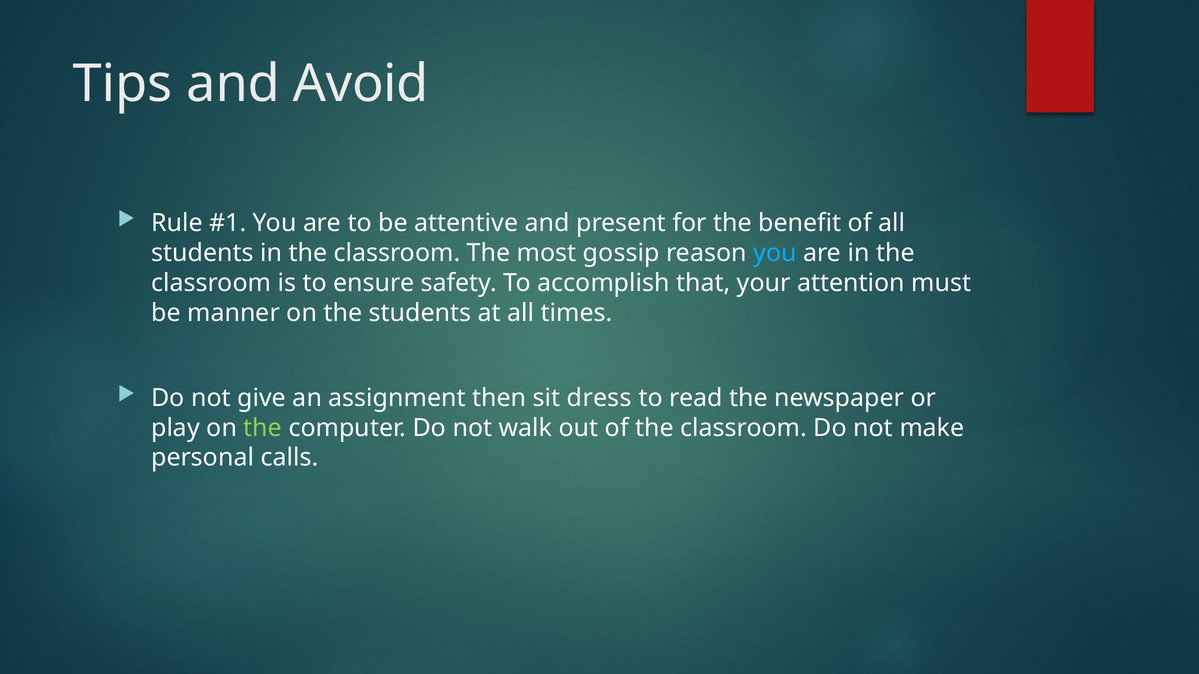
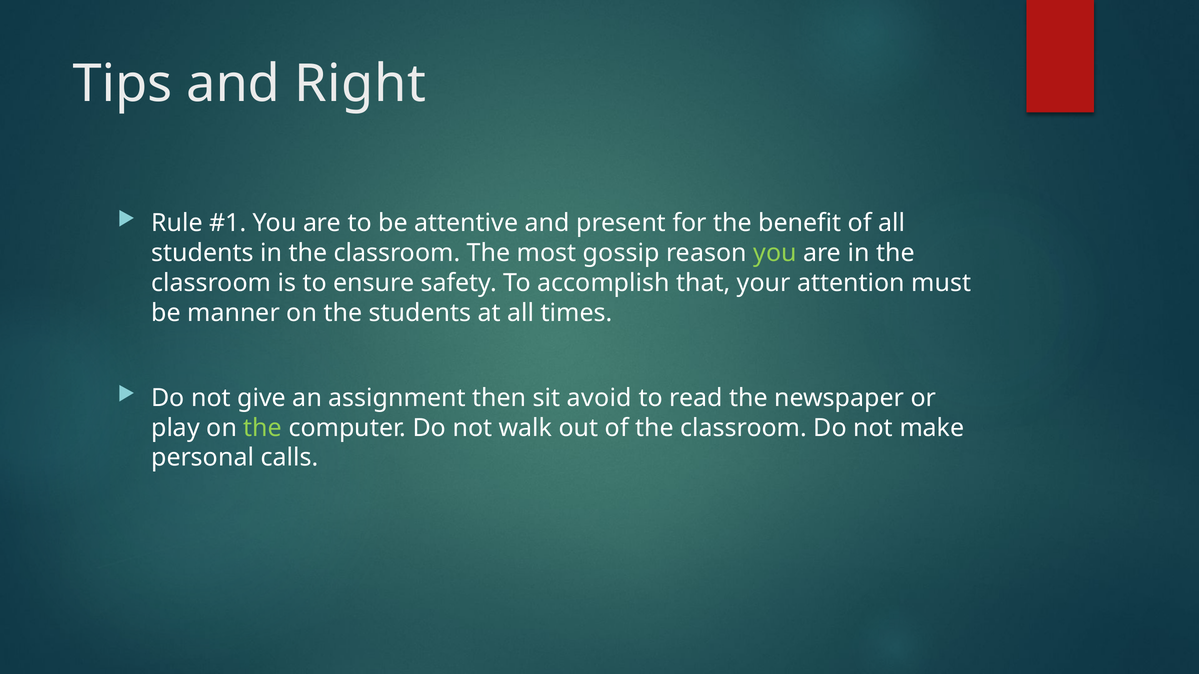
Avoid: Avoid -> Right (360, 84)
you colour: light blue -> light green (775, 253)
dress: dress -> avoid (599, 398)
